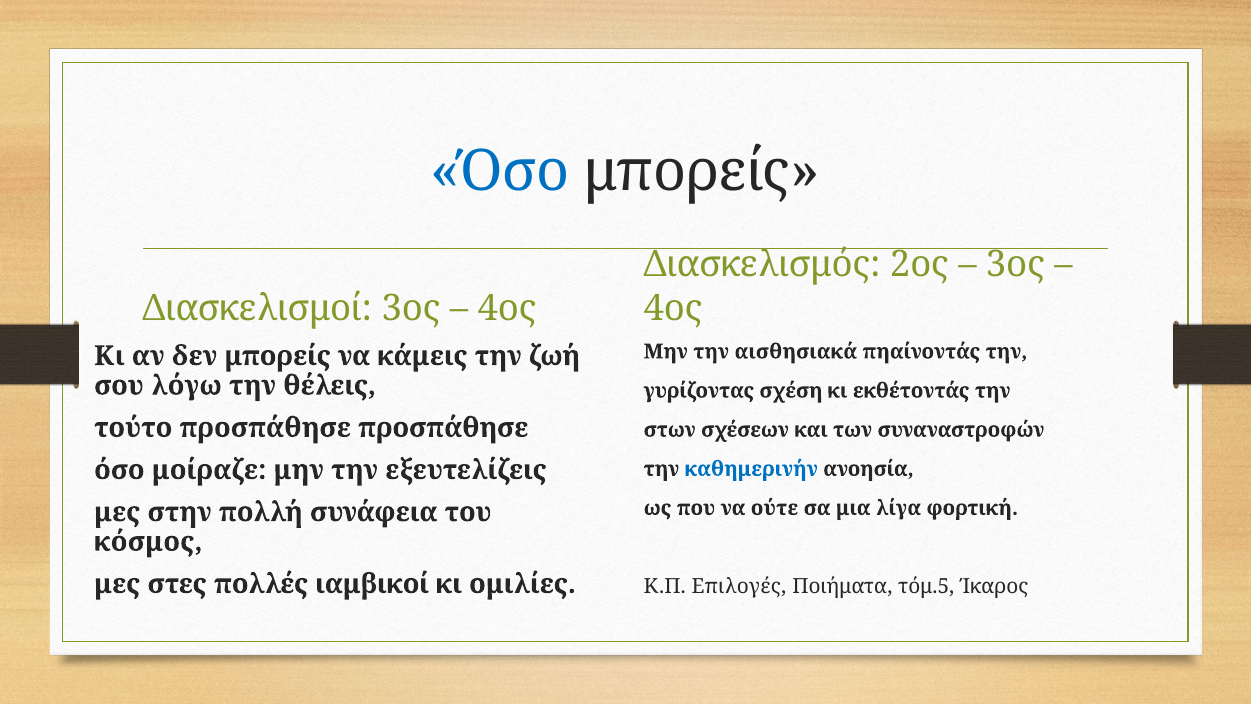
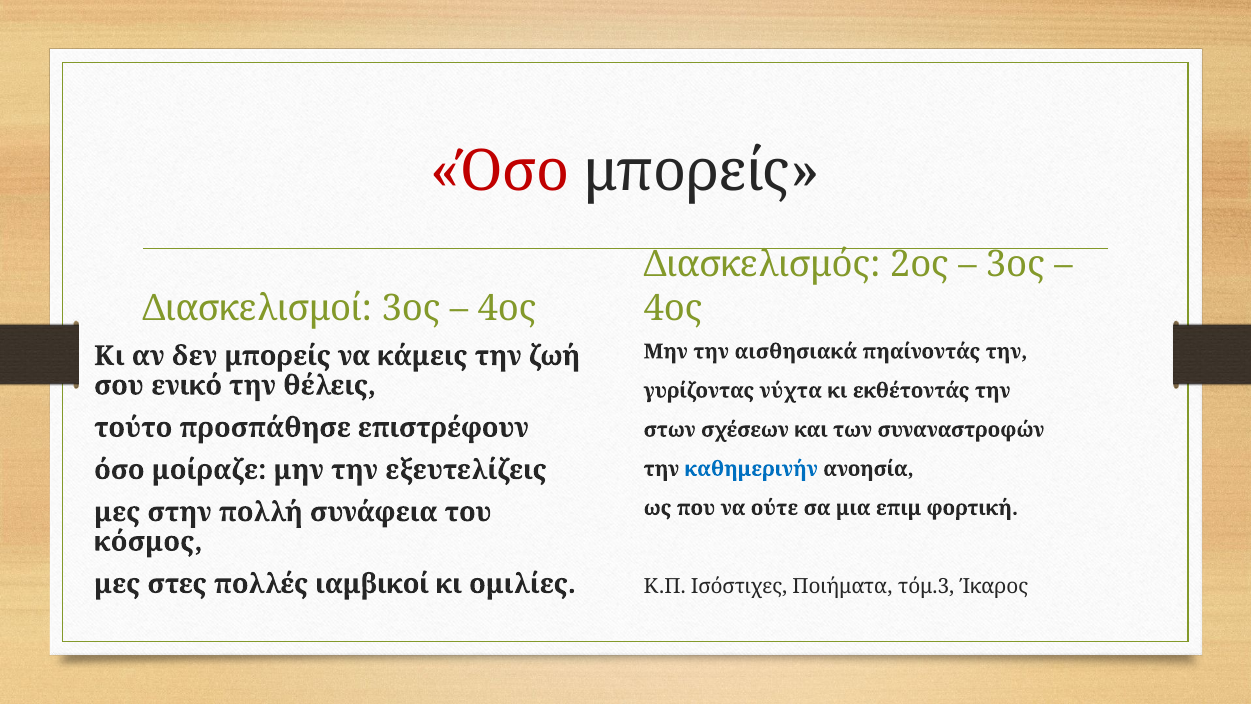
Όσο colour: blue -> red (500, 172)
λόγω: λόγω -> ενικό (187, 385)
σχέση: σχέση -> νύχτα (791, 391)
προσπάθησε προσπάθησε: προσπάθησε -> επιστρέφουν (443, 428)
λίγα: λίγα -> επιμ (899, 508)
Επιλογές: Επιλογές -> Ισόστιχες (739, 586)
τόμ.5: τόμ.5 -> τόμ.3 (926, 586)
